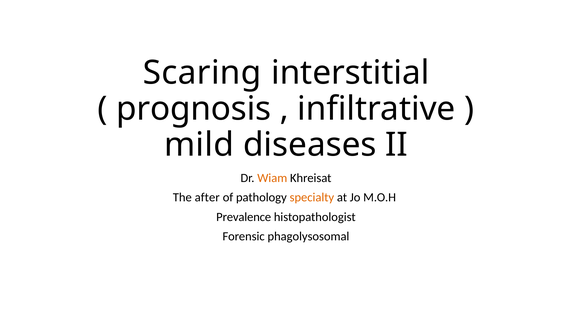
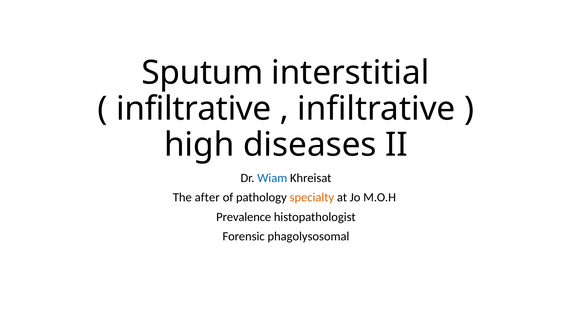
Scaring: Scaring -> Sputum (202, 73)
prognosis: prognosis -> infiltrative (194, 109)
mild: mild -> high (199, 145)
Wiam colour: orange -> blue (272, 178)
